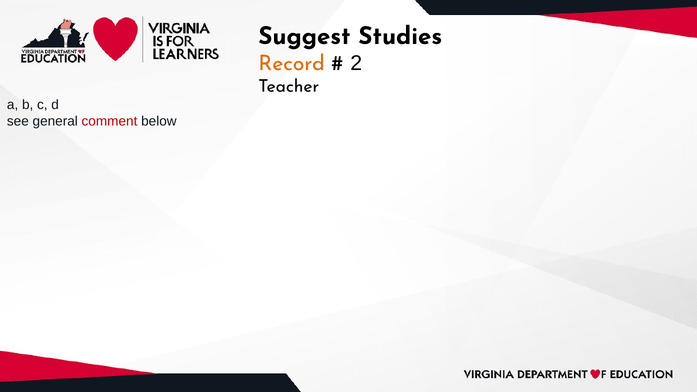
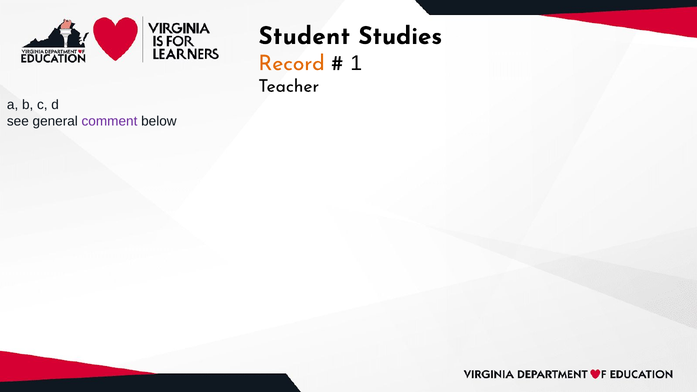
Suggest: Suggest -> Student (304, 36)
2: 2 -> 1 (356, 63)
comment colour: red -> purple (109, 121)
